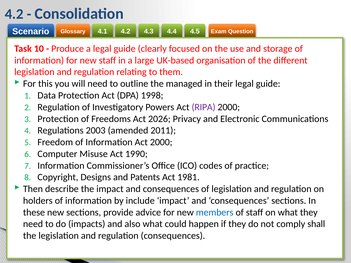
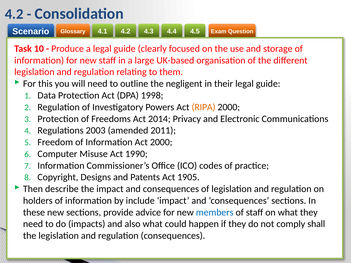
managed: managed -> negligent (184, 84)
RIPA colour: purple -> orange (204, 107)
2026: 2026 -> 2014 (159, 119)
1981: 1981 -> 1905 (188, 177)
